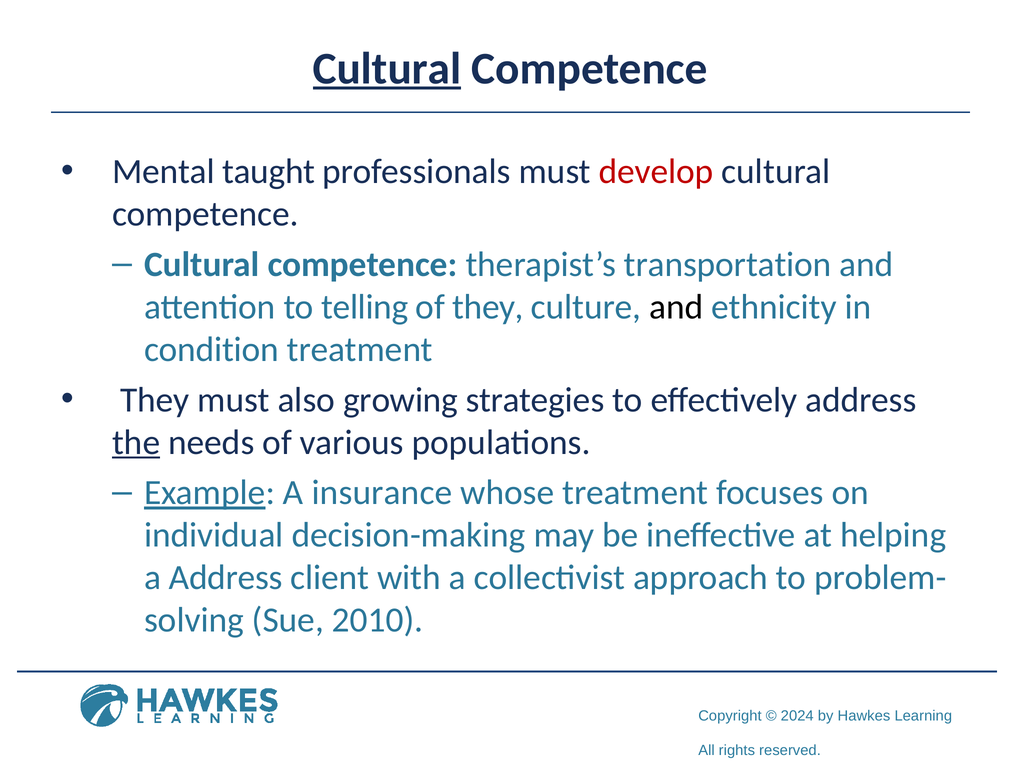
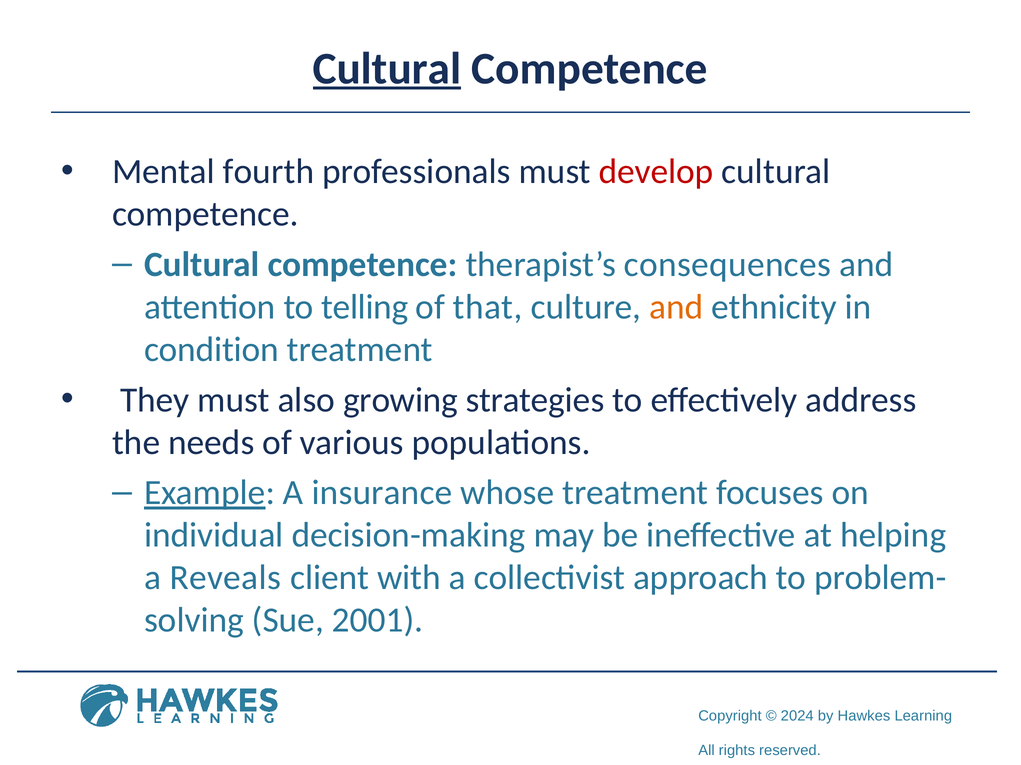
taught: taught -> fourth (268, 172)
transportation: transportation -> consequences (727, 265)
of they: they -> that (488, 307)
and colour: black -> orange (676, 307)
the underline: present -> none (136, 443)
a Address: Address -> Reveals (225, 578)
2010: 2010 -> 2001 (378, 621)
